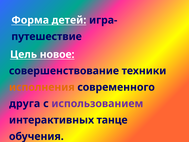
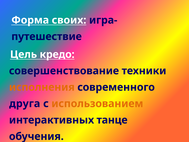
детей: детей -> своих (69, 20)
новое: новое -> кредо (57, 54)
использованием colour: purple -> orange (97, 103)
